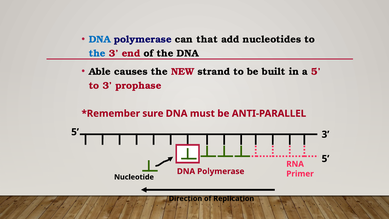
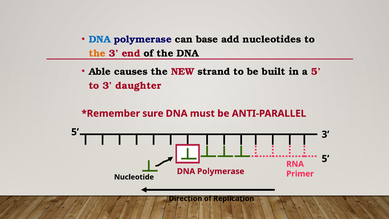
that: that -> base (207, 39)
the colour: blue -> orange (97, 53)
prophase: prophase -> daughter (138, 85)
